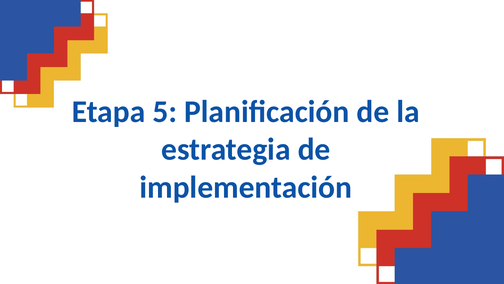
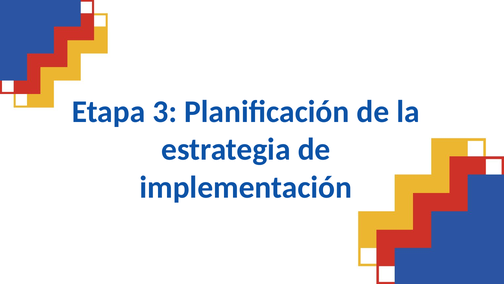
5: 5 -> 3 (165, 111)
